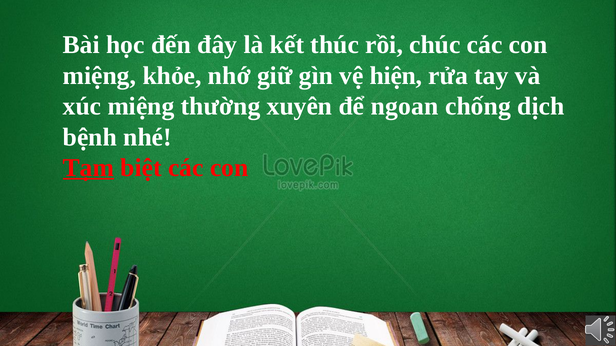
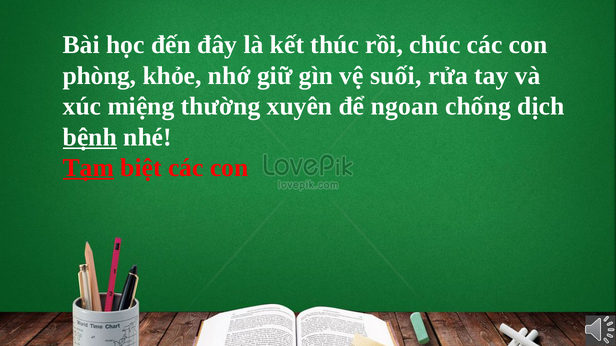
miệng: miệng -> phòng (100, 76)
hiện: hiện -> suối (396, 76)
bệnh underline: none -> present (90, 137)
